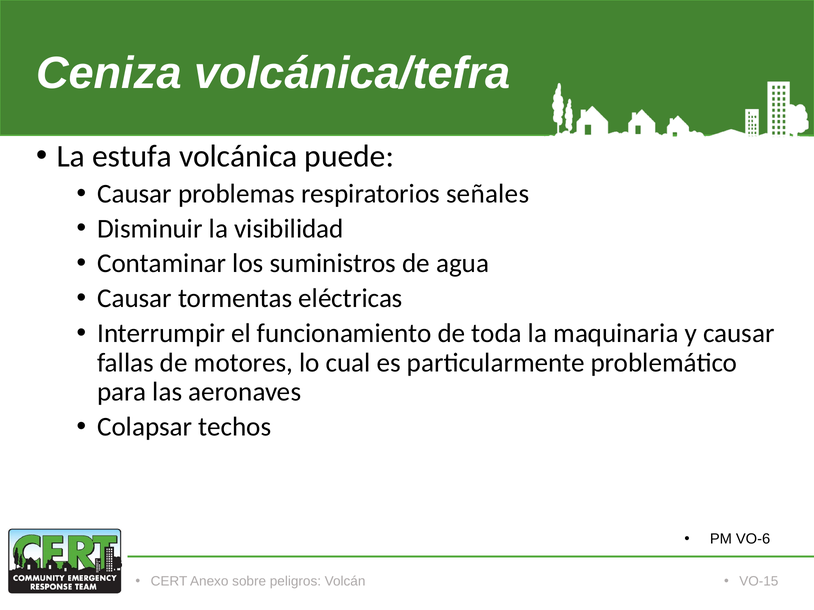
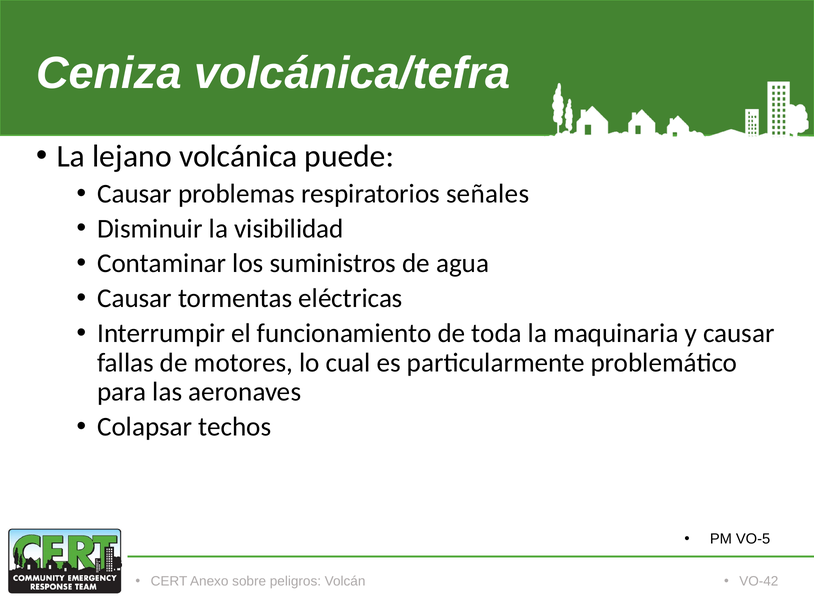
estufa: estufa -> lejano (132, 156)
VO-6: VO-6 -> VO-5 (753, 539)
VO-15: VO-15 -> VO-42 (759, 582)
